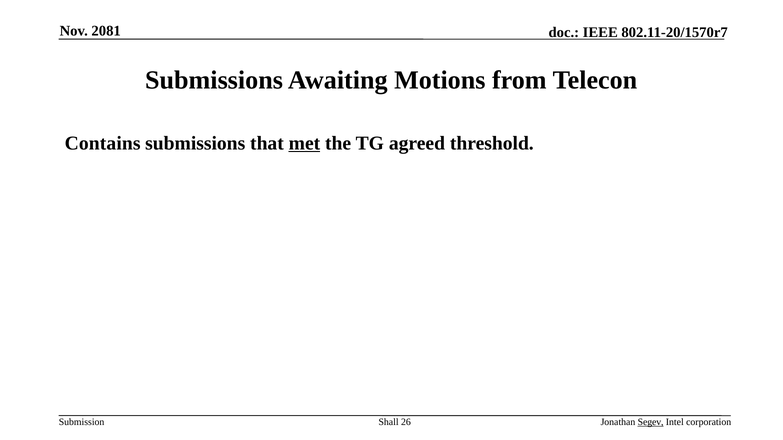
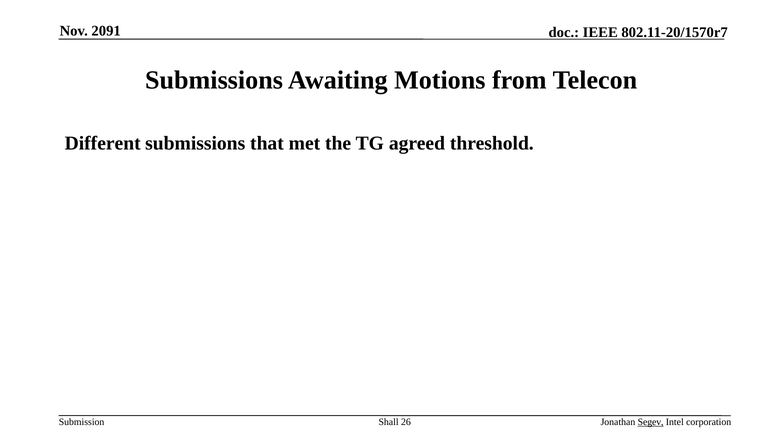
2081: 2081 -> 2091 (106, 31)
Contains: Contains -> Different (103, 143)
met underline: present -> none (304, 143)
